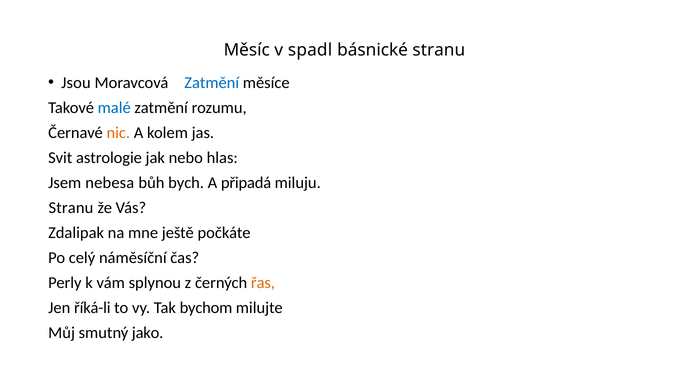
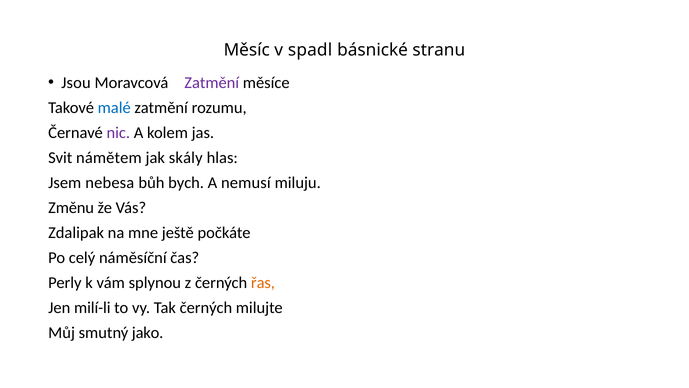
Zatmění colour: blue -> purple (212, 82)
nic colour: orange -> purple (118, 132)
astrologie: astrologie -> námětem (109, 157)
nebo: nebo -> skály (186, 157)
připadá: připadá -> nemusí (246, 182)
Stranu: Stranu -> Změnu (71, 207)
říká-li: říká-li -> milí-li (92, 307)
Tak bychom: bychom -> černých (206, 307)
